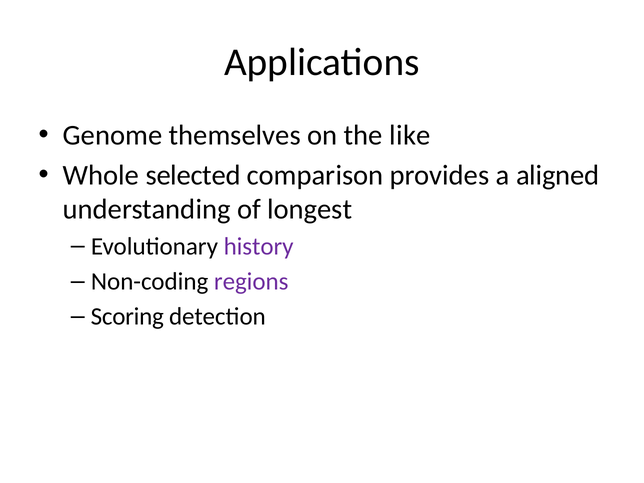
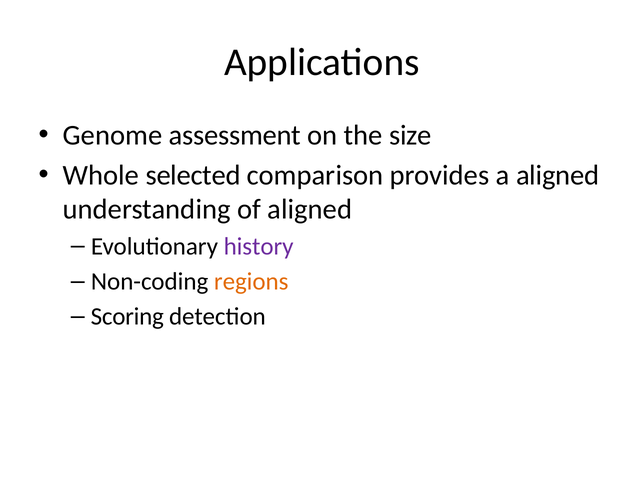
themselves: themselves -> assessment (235, 135)
like: like -> size (410, 135)
of longest: longest -> aligned (310, 210)
regions colour: purple -> orange (251, 282)
